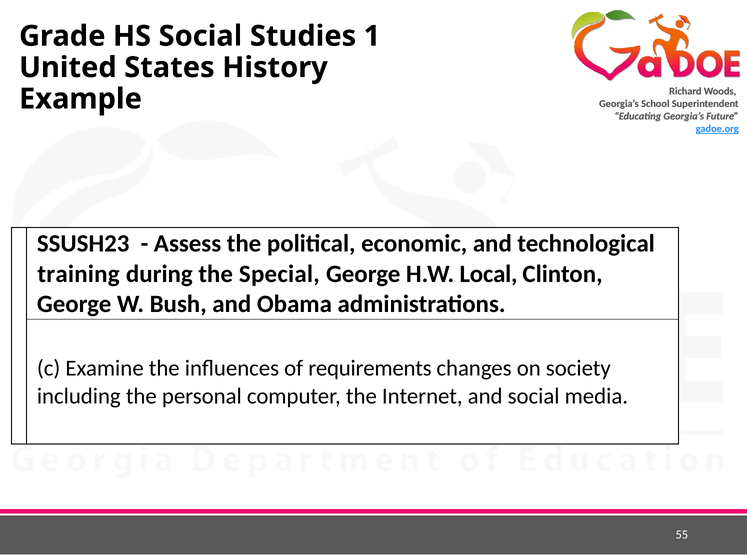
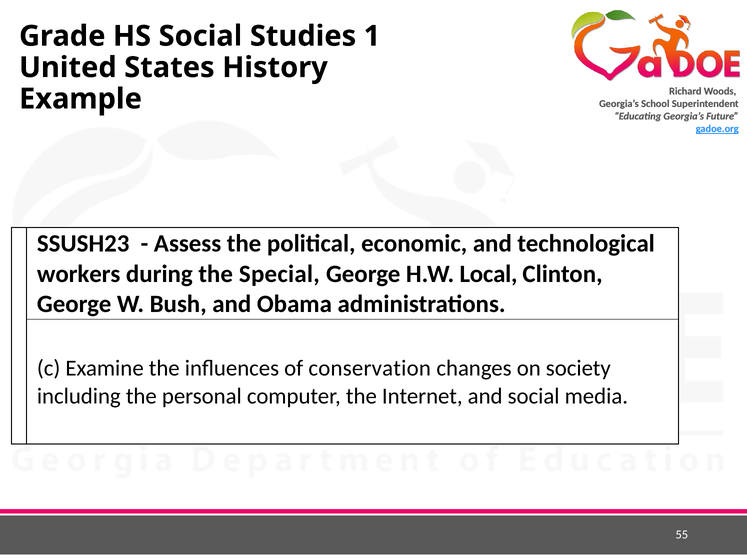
training: training -> workers (79, 274)
requirements: requirements -> conservation (370, 369)
